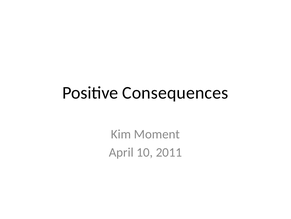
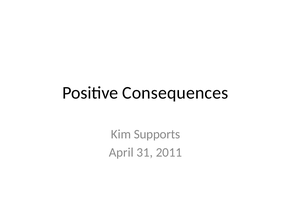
Moment: Moment -> Supports (157, 134)
10: 10 -> 31 (145, 152)
